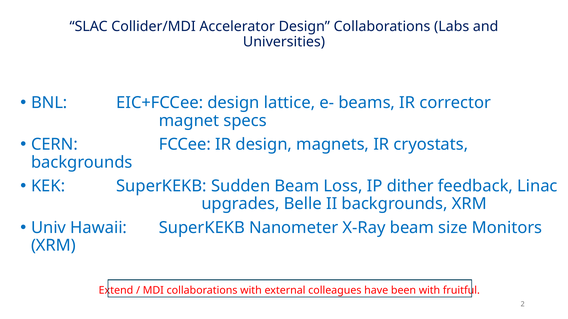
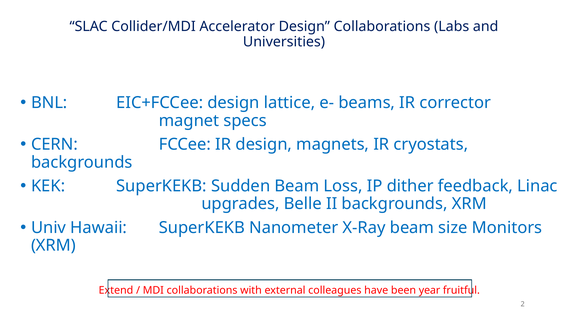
been with: with -> year (430, 291)
